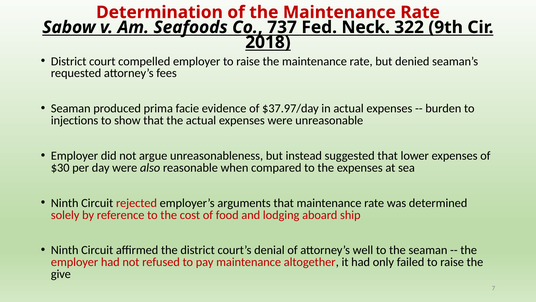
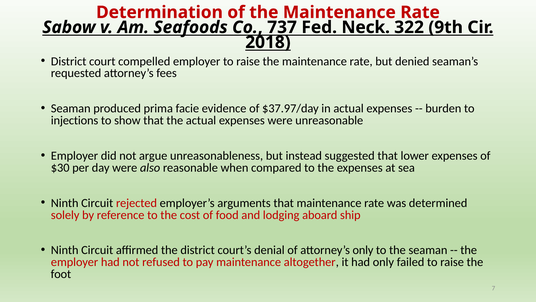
attorney’s well: well -> only (363, 250)
give: give -> foot (61, 274)
